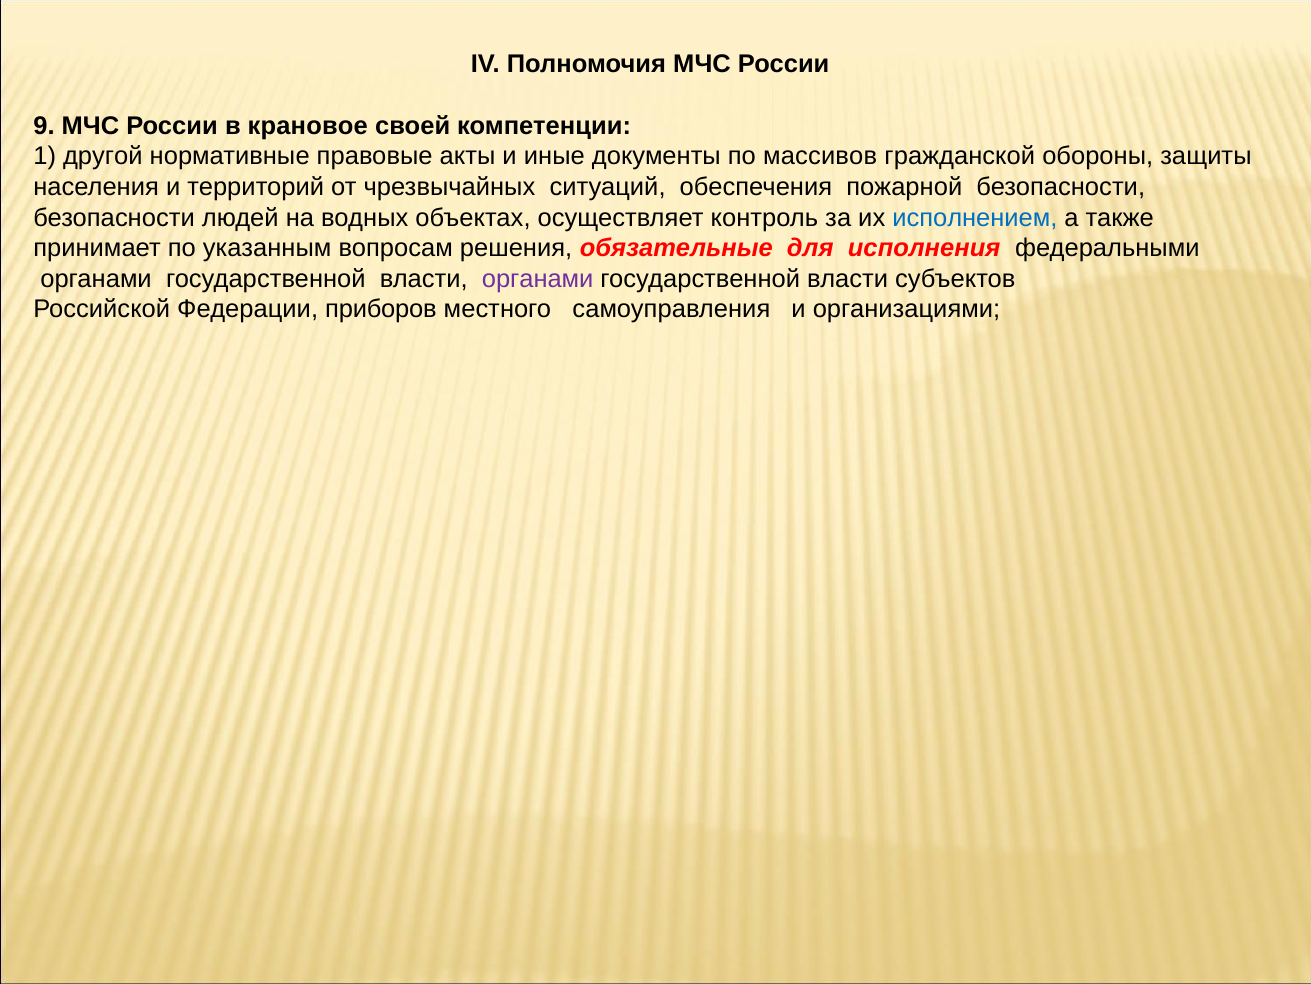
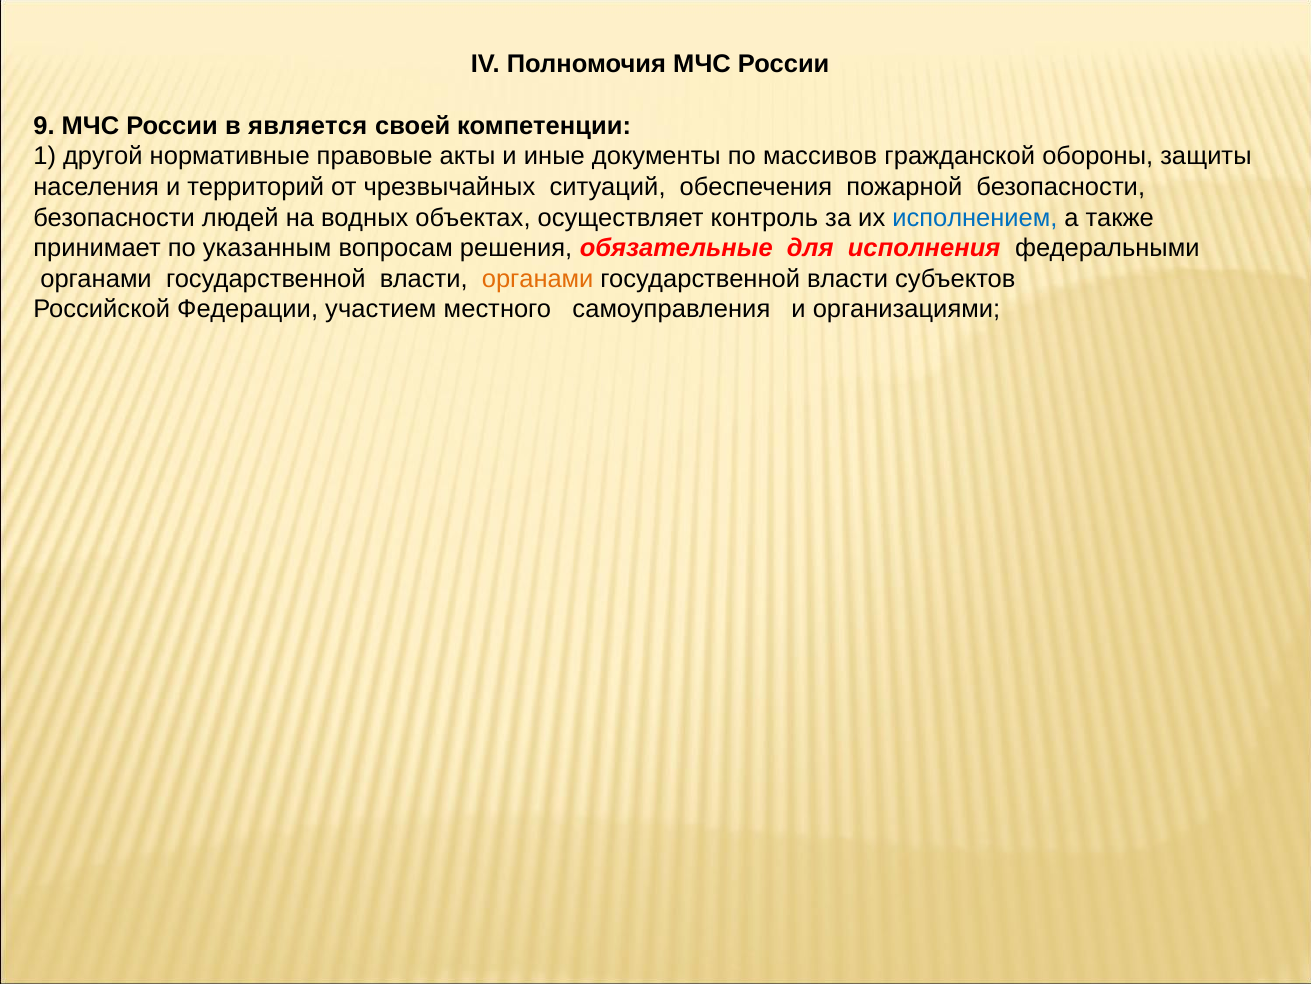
крановое: крановое -> является (308, 126)
органами colour: purple -> orange (538, 279)
приборов: приборов -> участием (381, 309)
